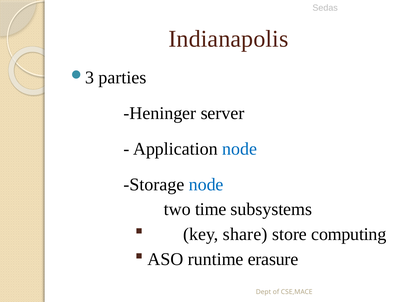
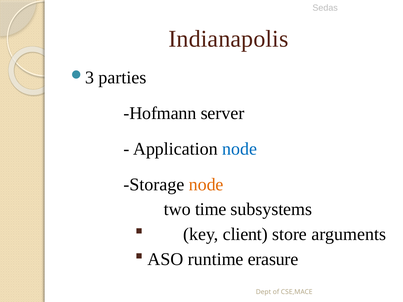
Heninger: Heninger -> Hofmann (160, 113)
node colour: blue -> orange (206, 185)
share: share -> client (245, 235)
computing: computing -> arguments (349, 235)
